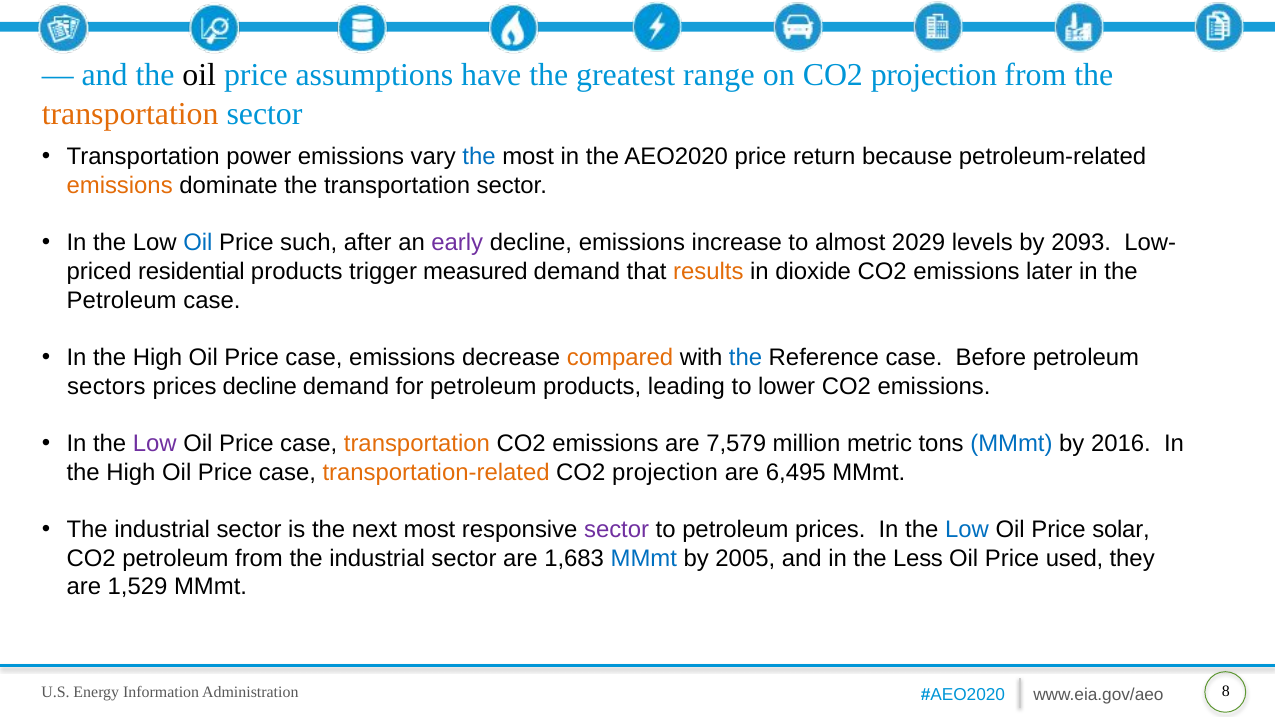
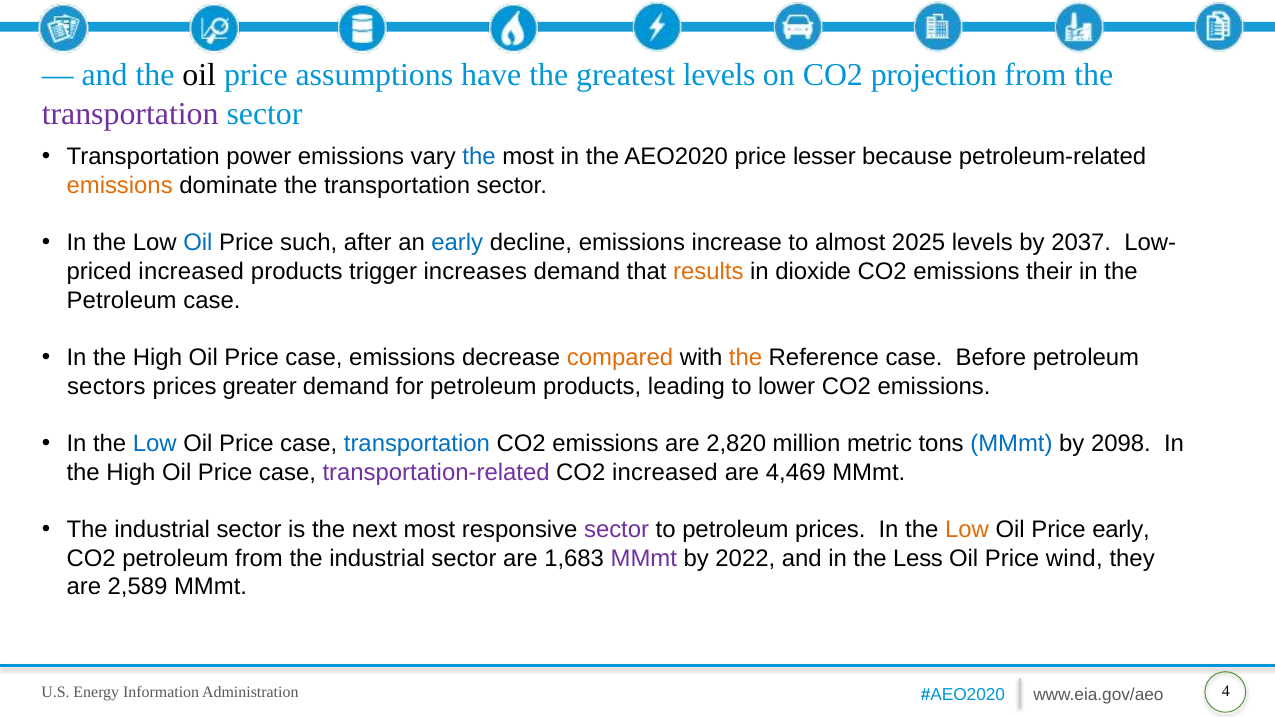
greatest range: range -> levels (719, 75)
transportation colour: orange -> purple (130, 114)
return: return -> lesser (824, 157)
early colour: purple -> blue (457, 243)
2029: 2029 -> 2025 (919, 243)
2093: 2093 -> 2037 (1081, 243)
residential: residential -> increased (191, 272)
measured: measured -> increases (475, 272)
later: later -> their (1049, 272)
the colour: blue -> orange (746, 358)
prices decline: decline -> greater (260, 386)
Low colour: purple -> blue (155, 444)
transportation colour: orange -> blue (417, 444)
7,579: 7,579 -> 2,820 (736, 444)
2016: 2016 -> 2098 (1121, 444)
transportation-related colour: orange -> purple (436, 472)
projection: projection -> increased (665, 472)
6,495: 6,495 -> 4,469 (796, 472)
Low colour: blue -> orange (967, 530)
Price solar: solar -> early (1121, 530)
MMmt colour: blue -> purple (644, 559)
2005: 2005 -> 2022 (745, 559)
used: used -> wind (1074, 559)
1,529: 1,529 -> 2,589 (138, 587)
8: 8 -> 4 (1226, 692)
